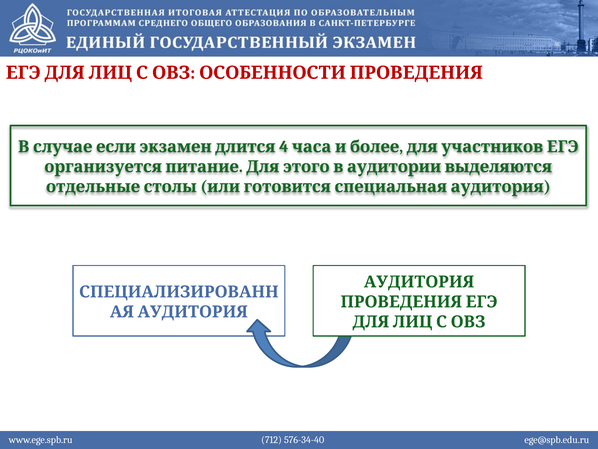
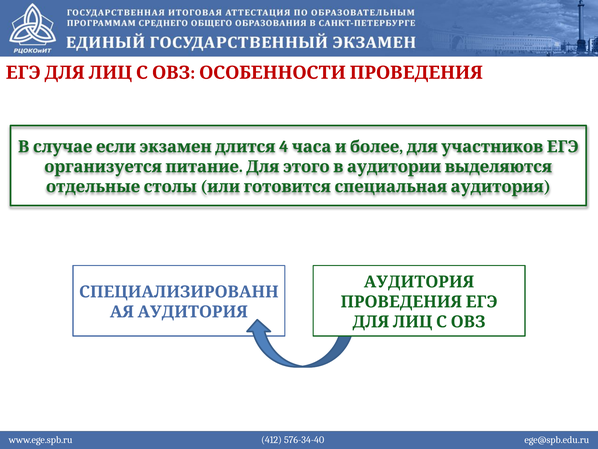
712: 712 -> 412 (271, 440)
